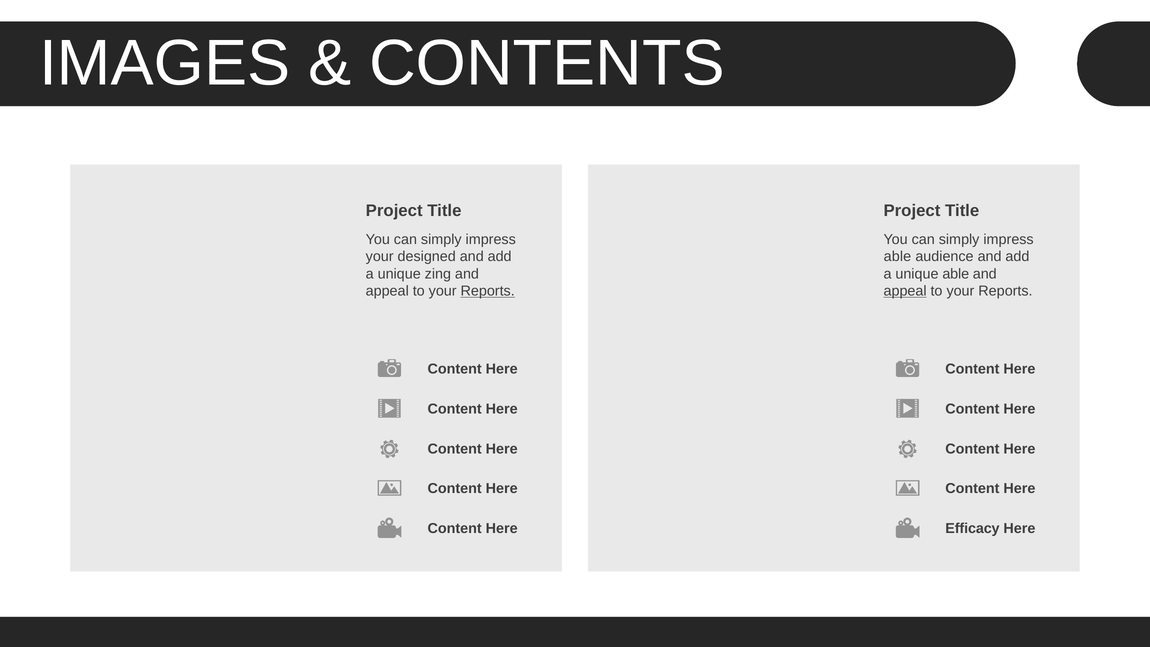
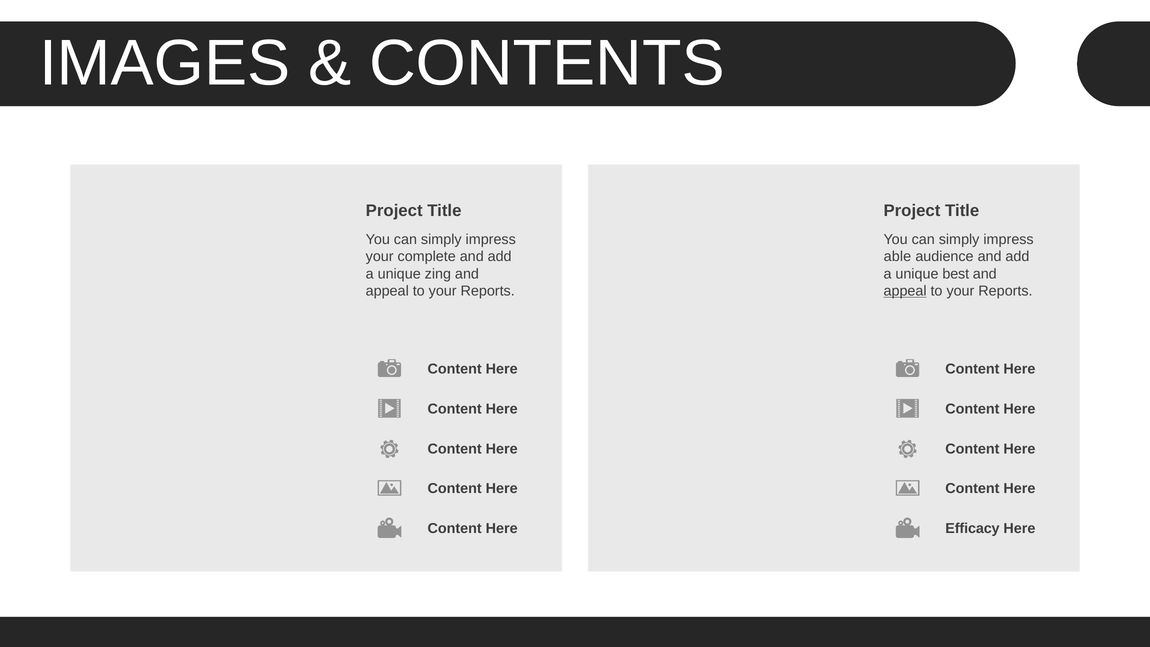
designed: designed -> complete (427, 256)
unique able: able -> best (956, 274)
Reports underline: present -> none (488, 291)
